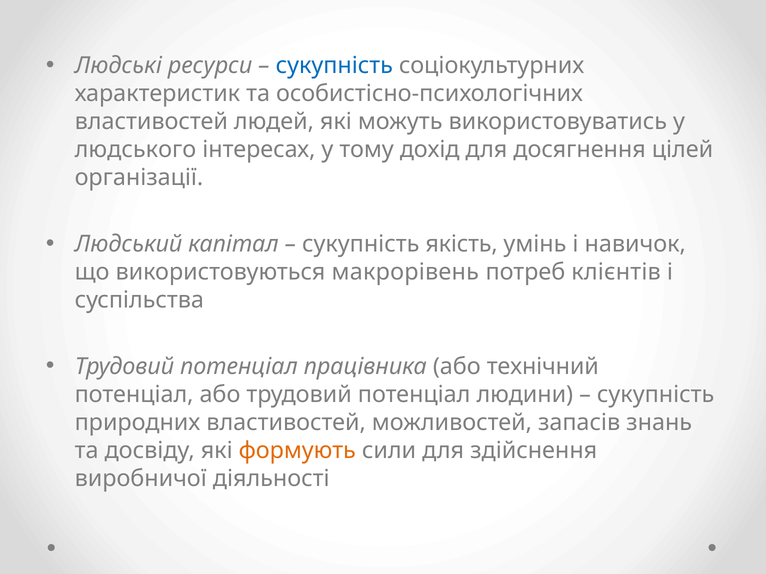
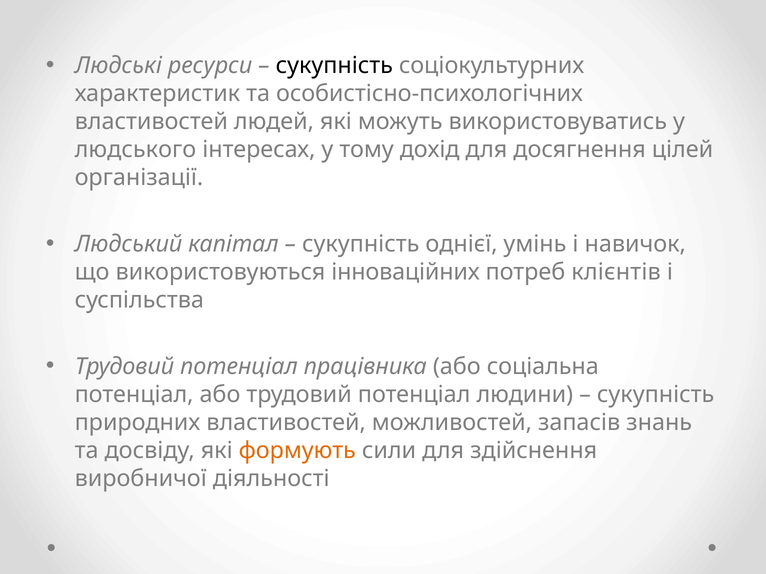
сукупність colour: blue -> black (334, 65)
якість: якість -> однієї (461, 244)
макрорівень: макрорівень -> інноваційних (406, 272)
технічний: технічний -> соціальна (543, 367)
